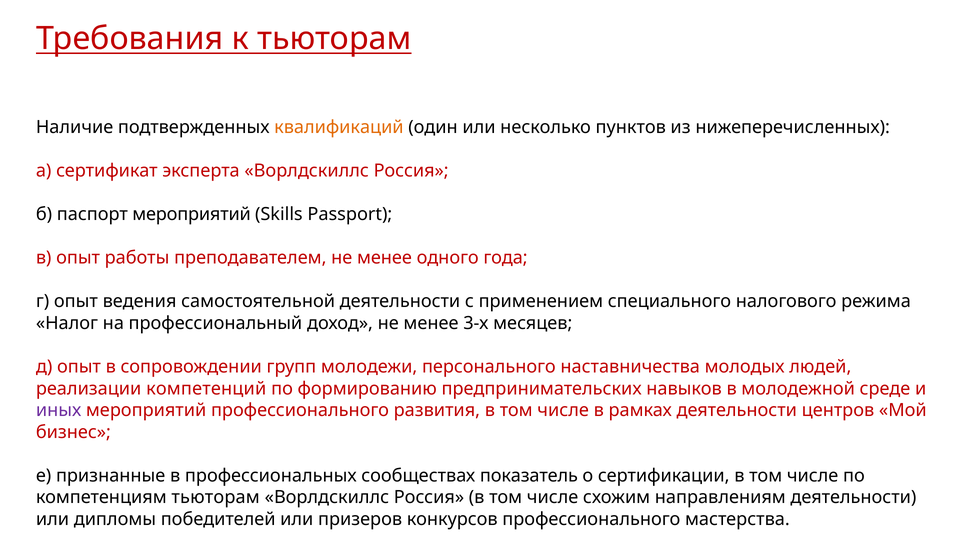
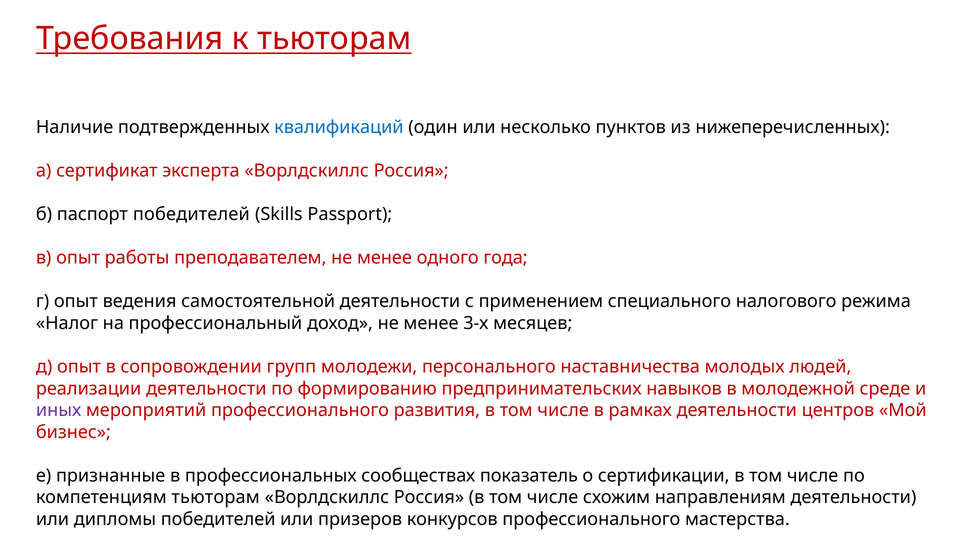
квалификаций colour: orange -> blue (339, 127)
паспорт мероприятий: мероприятий -> победителей (191, 214)
реализации компетенций: компетенций -> деятельности (206, 388)
